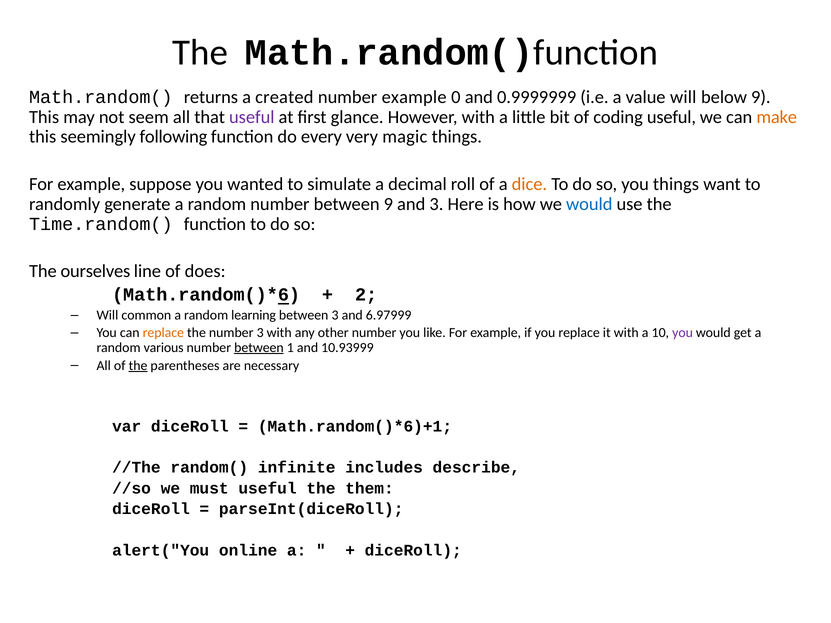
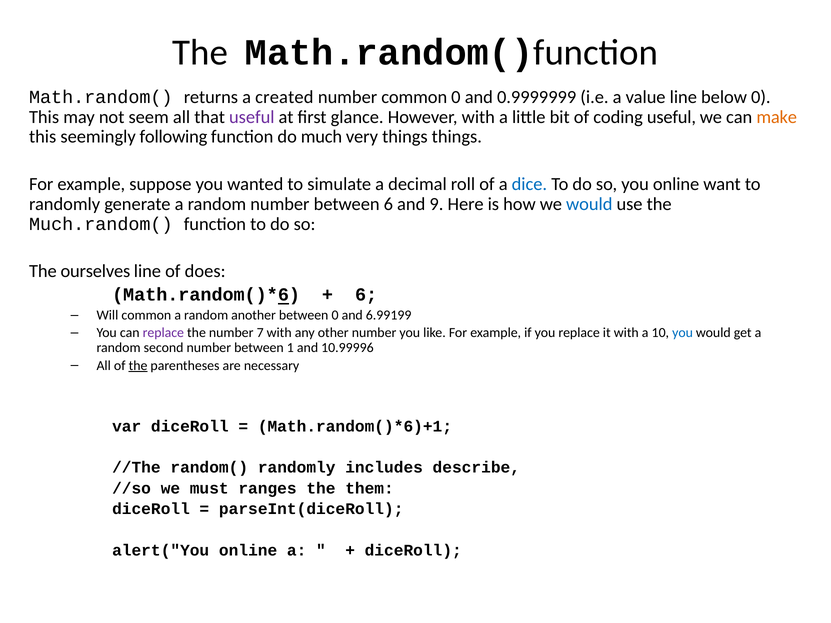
number example: example -> common (414, 97)
value will: will -> line (683, 97)
below 9: 9 -> 0 (761, 97)
every: every -> much (321, 137)
very magic: magic -> things (405, 137)
dice colour: orange -> blue (529, 184)
you things: things -> online (676, 184)
between 9: 9 -> 6 (388, 204)
and 3: 3 -> 9 (436, 204)
Time.random(: Time.random( -> Much.random( (101, 224)
2: 2 -> 6 (366, 295)
learning: learning -> another (254, 315)
between 3: 3 -> 0 (335, 315)
6.97999: 6.97999 -> 6.99199 (389, 315)
replace colour: orange -> purple (163, 333)
number 3: 3 -> 7 (260, 333)
you colour: purple -> blue (683, 333)
various: various -> second (164, 348)
between underline: present -> none (259, 348)
10.93999: 10.93999 -> 10.99996 (347, 348)
random( infinite: infinite -> randomly (297, 468)
must useful: useful -> ranges (268, 488)
